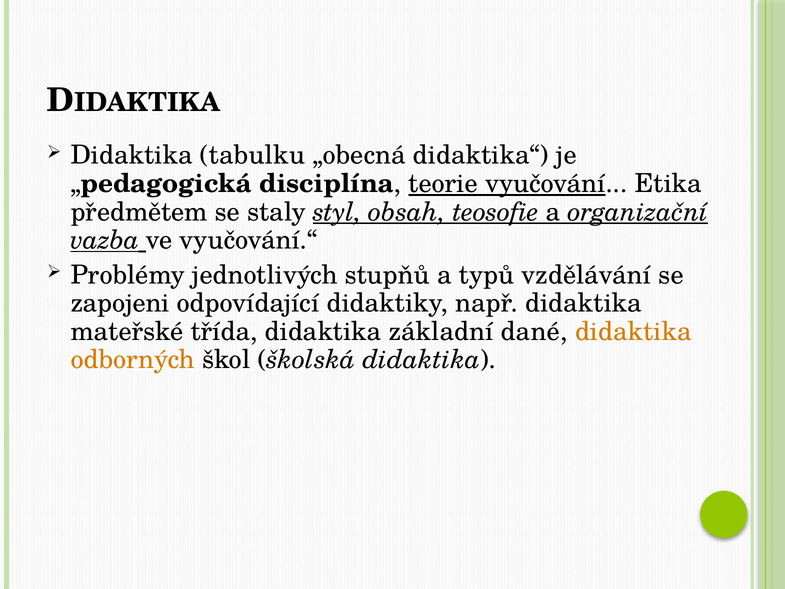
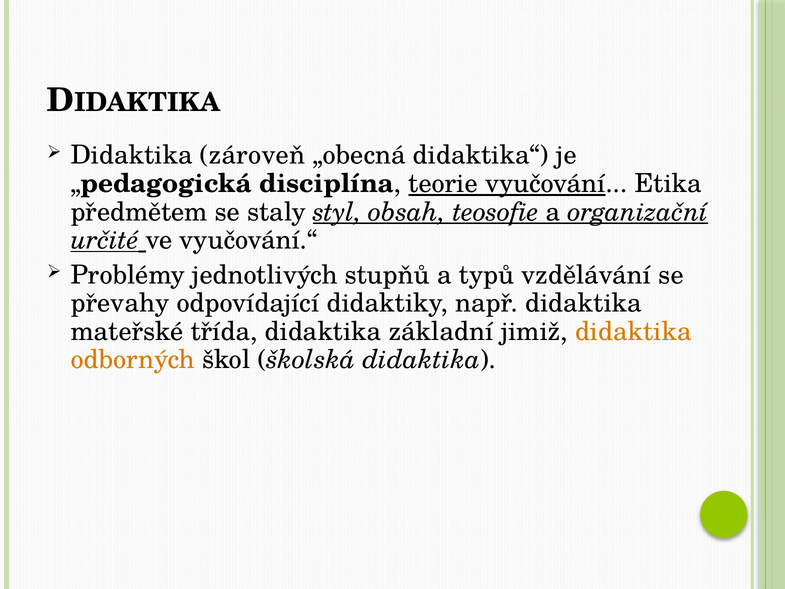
tabulku: tabulku -> zároveň (252, 155)
vazba: vazba -> určité (105, 240)
zapojeni: zapojeni -> převahy (120, 303)
dané: dané -> jimiž (534, 331)
